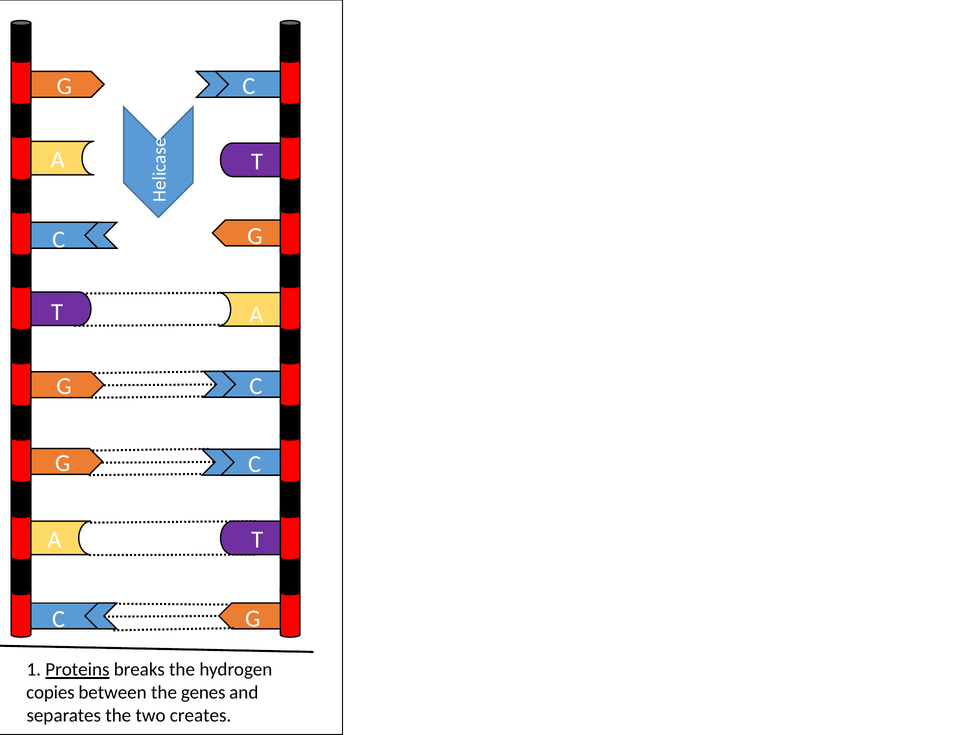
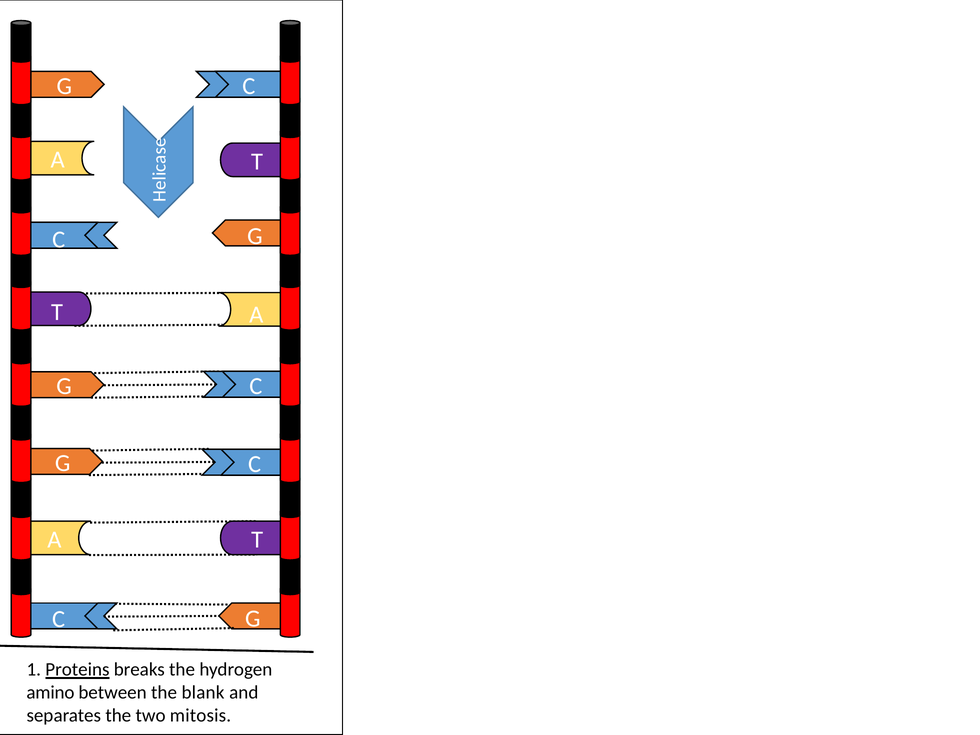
copies: copies -> amino (50, 692)
genes: genes -> blank (203, 692)
creates: creates -> mitosis (200, 715)
